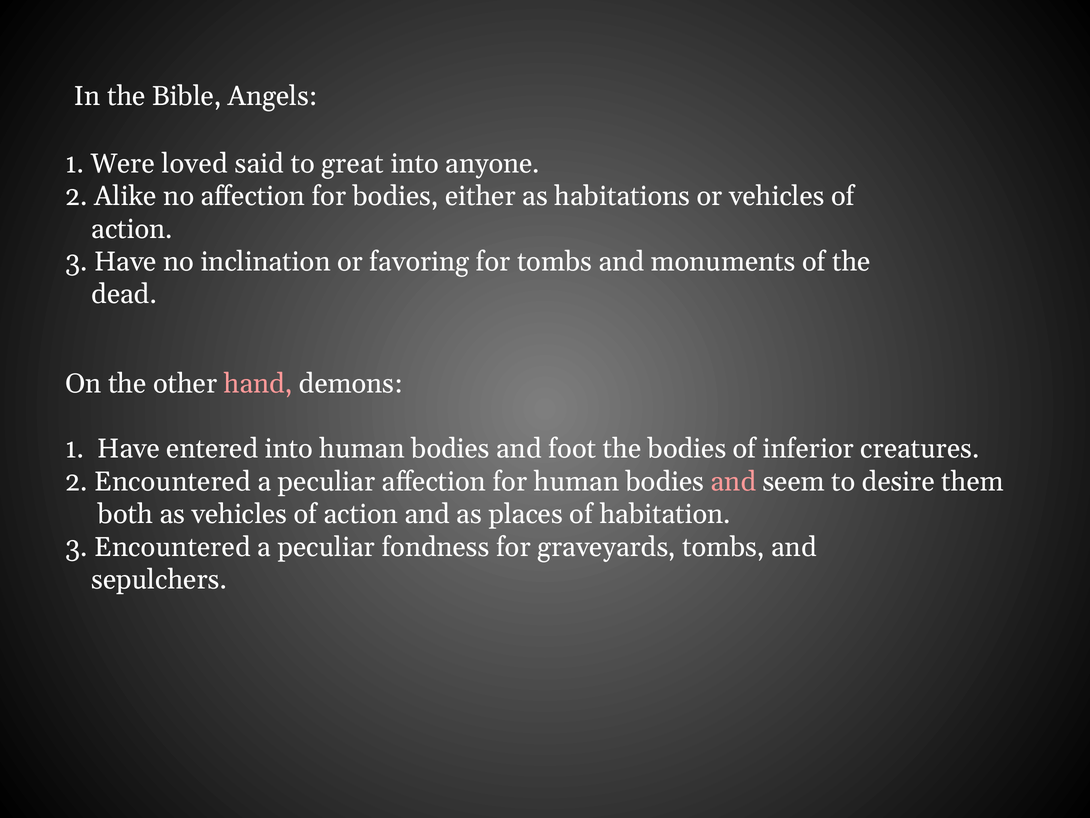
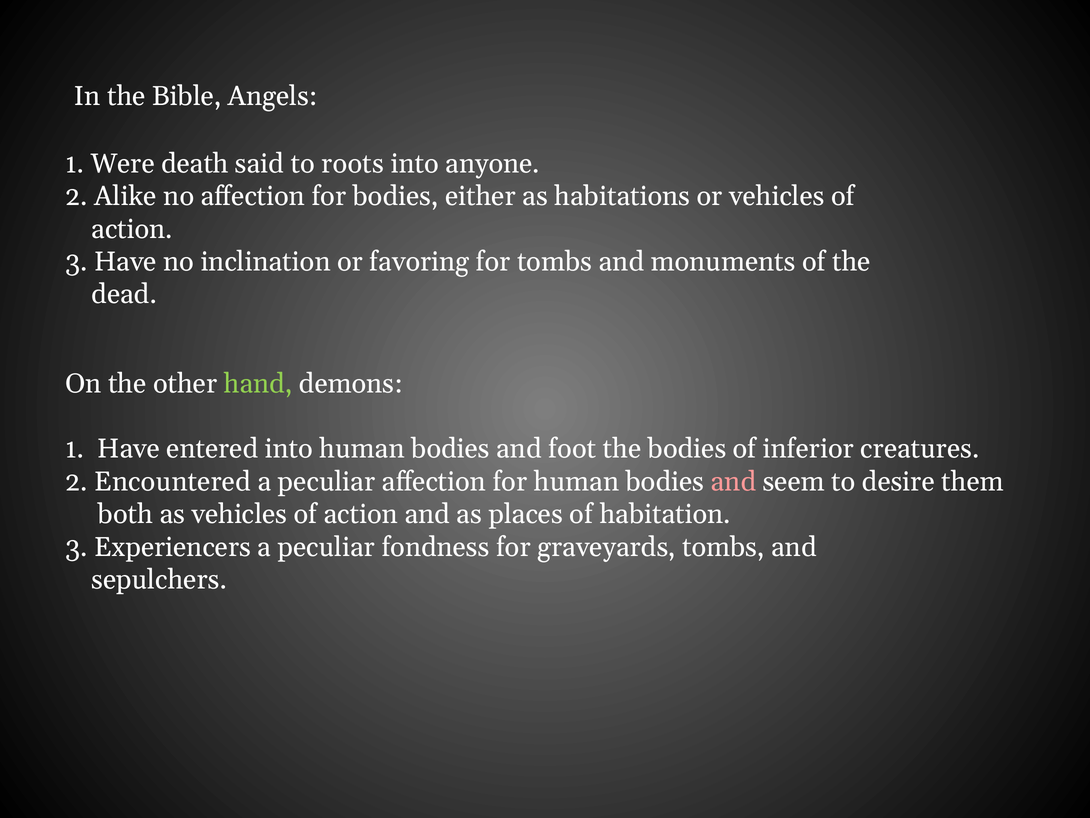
loved: loved -> death (195, 163)
great: great -> roots (353, 163)
hand colour: pink -> light green (258, 383)
3 Encountered: Encountered -> Experiencers (172, 547)
